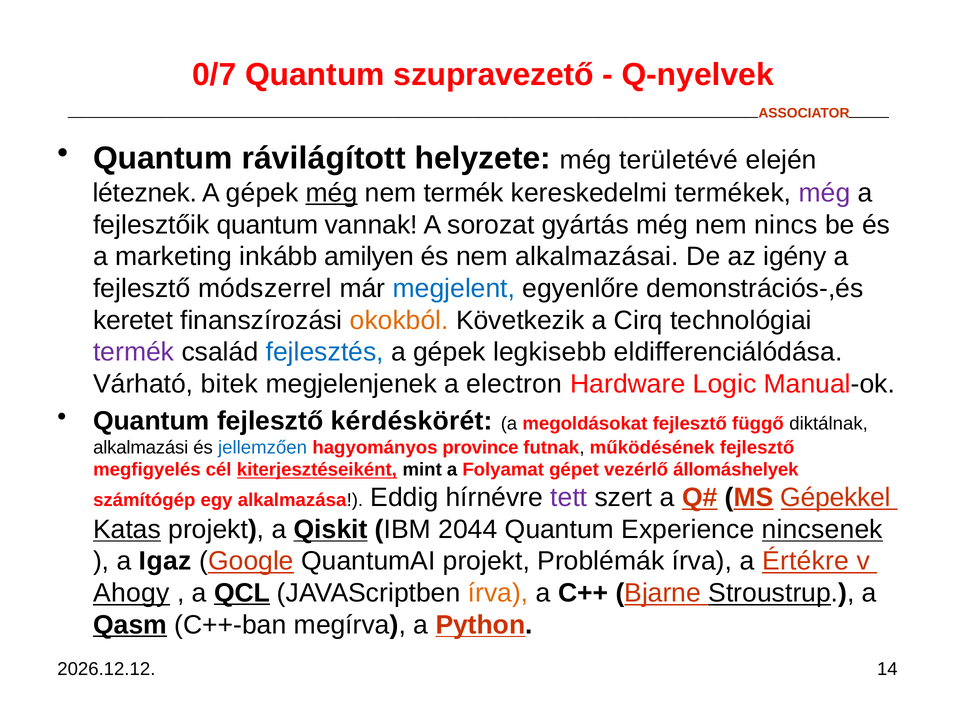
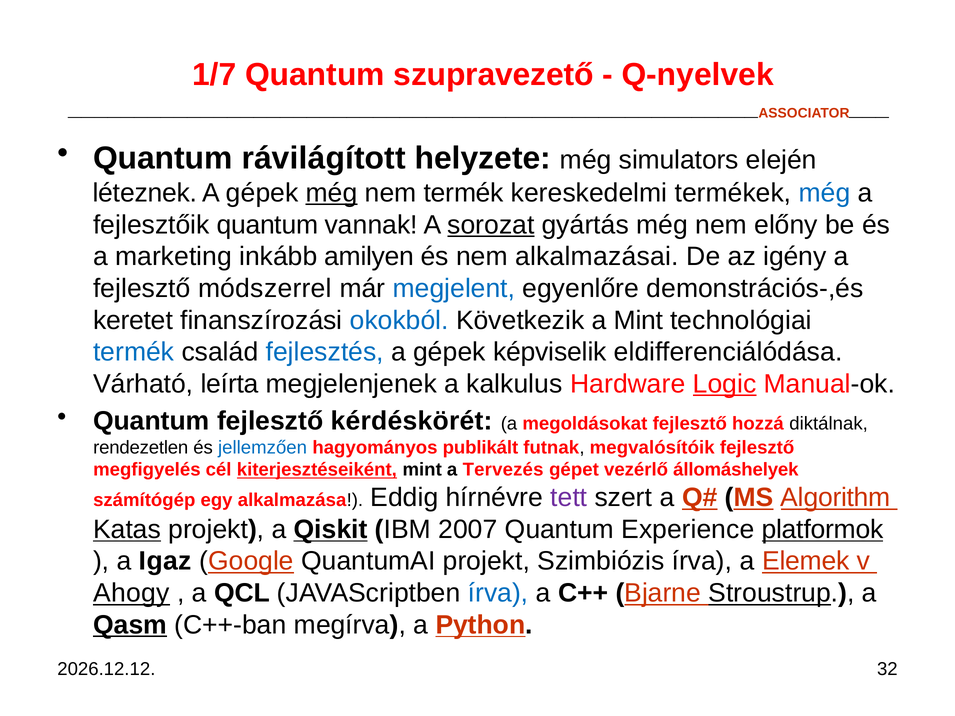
0/7: 0/7 -> 1/7 (214, 75)
területévé: területévé -> simulators (679, 160)
még colour: purple -> blue (825, 193)
sorozat underline: none -> present (491, 225)
nincs: nincs -> előny (786, 225)
okokból colour: orange -> blue (399, 320)
a Cirq: Cirq -> Mint (638, 320)
termék colour: purple -> blue (134, 352)
legkisebb: legkisebb -> képviselik (550, 352)
bitek: bitek -> leírta (230, 384)
electron: electron -> kalkulus (514, 384)
Logic underline: none -> present (725, 384)
függő: függő -> hozzá (758, 424)
alkalmazási: alkalmazási -> rendezetlen (141, 448)
province: province -> publikált (480, 448)
működésének: működésének -> megvalósítóik (652, 448)
Folyamat: Folyamat -> Tervezés (503, 470)
Gépekkel: Gépekkel -> Algorithm (835, 498)
2044: 2044 -> 2007 (468, 529)
nincsenek: nincsenek -> platformok (823, 529)
Problémák: Problémák -> Szimbiózis (601, 561)
Értékre: Értékre -> Elemek (806, 561)
QCL underline: present -> none (242, 593)
írva colour: orange -> blue (498, 593)
14: 14 -> 32 (887, 669)
